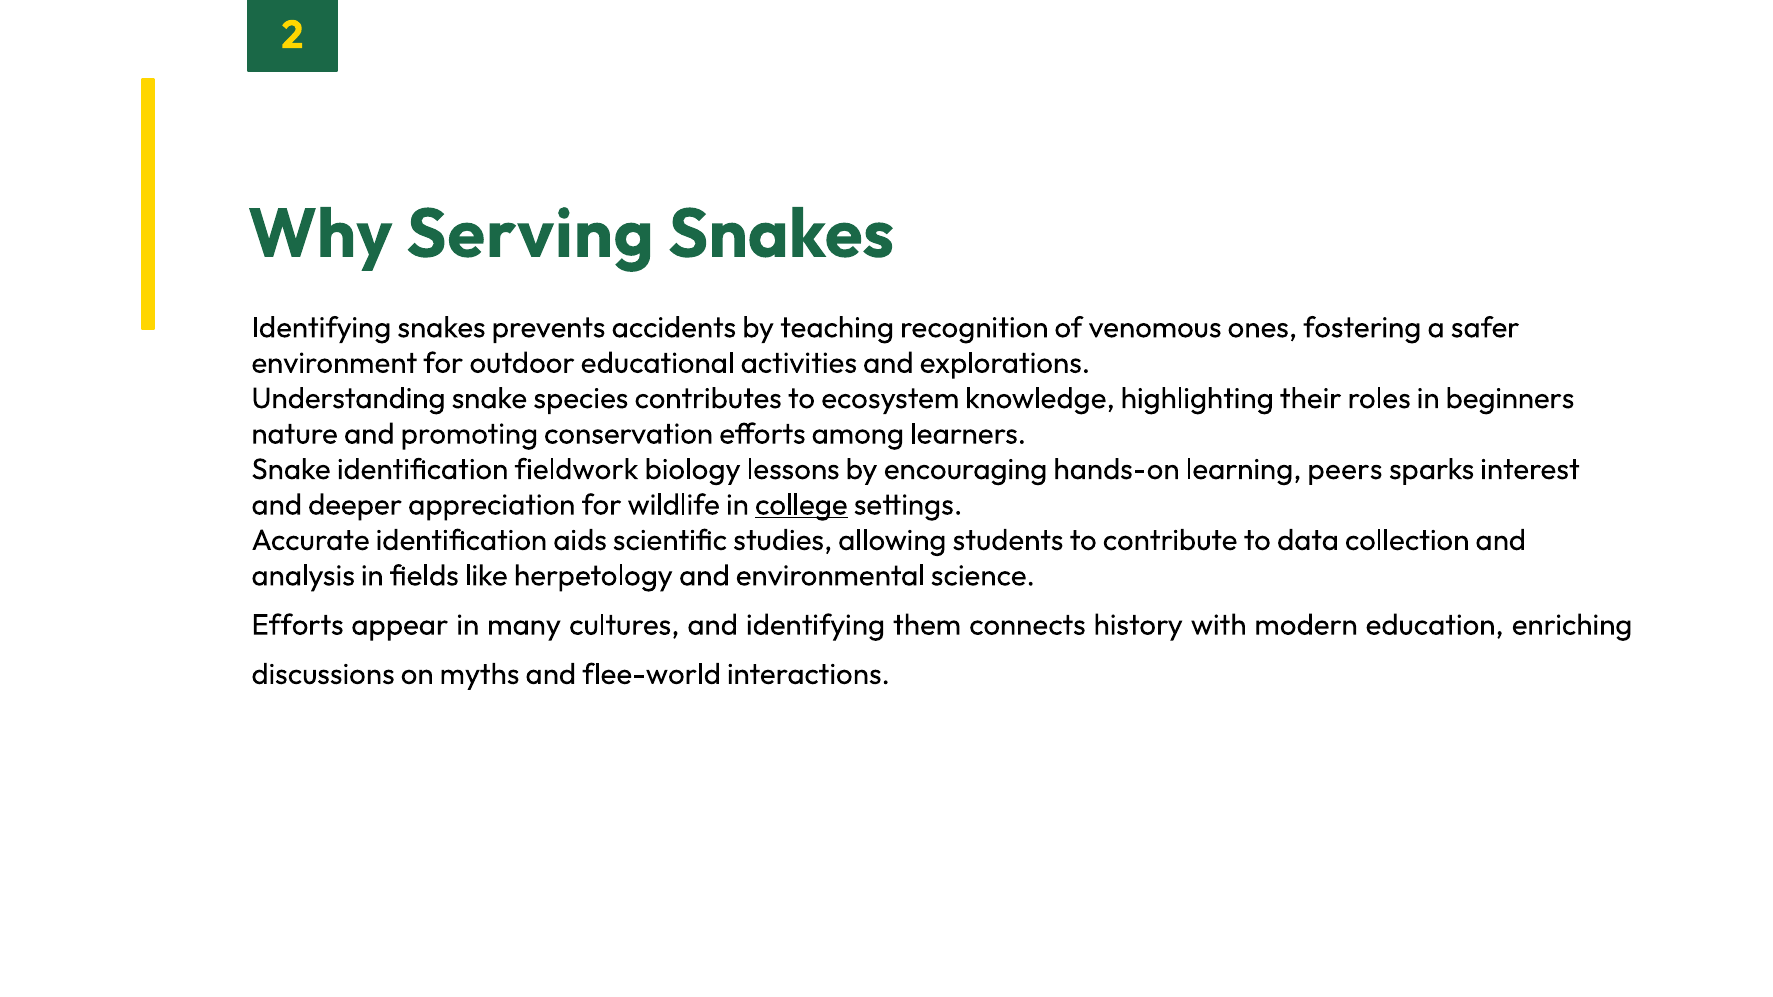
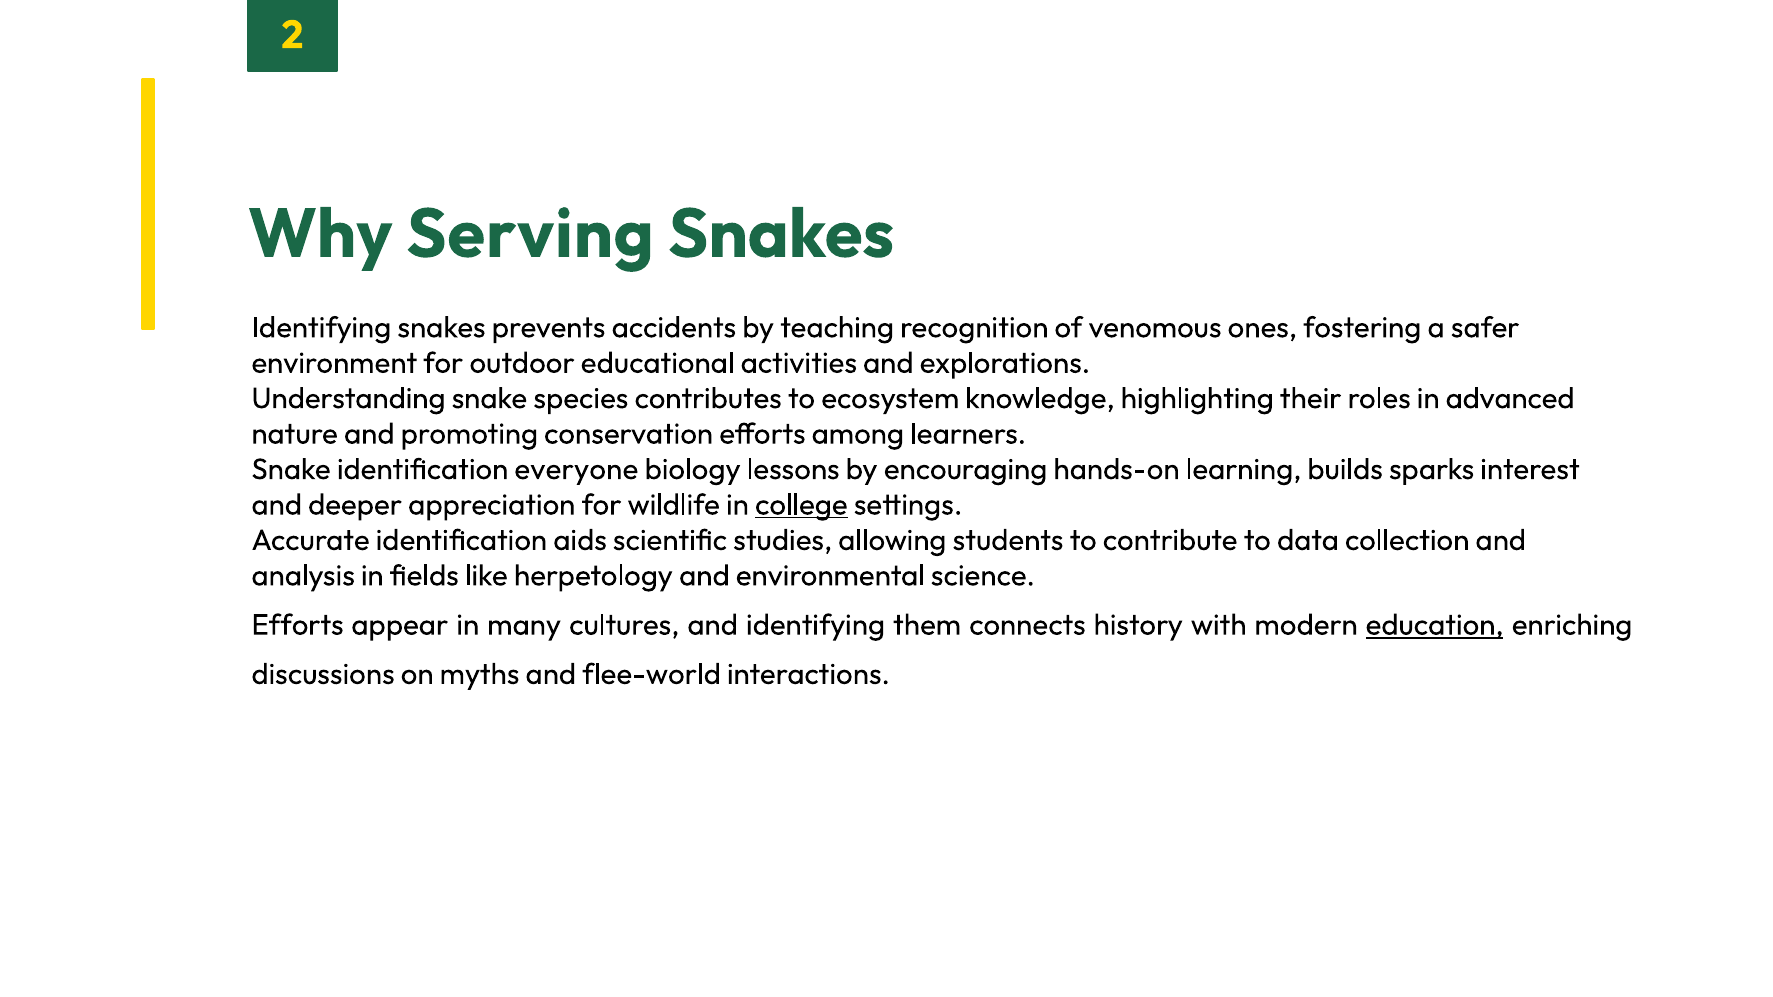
beginners: beginners -> advanced (1510, 399)
fieldwork: fieldwork -> everyone (576, 470)
peers: peers -> builds (1345, 470)
education underline: none -> present (1435, 625)
